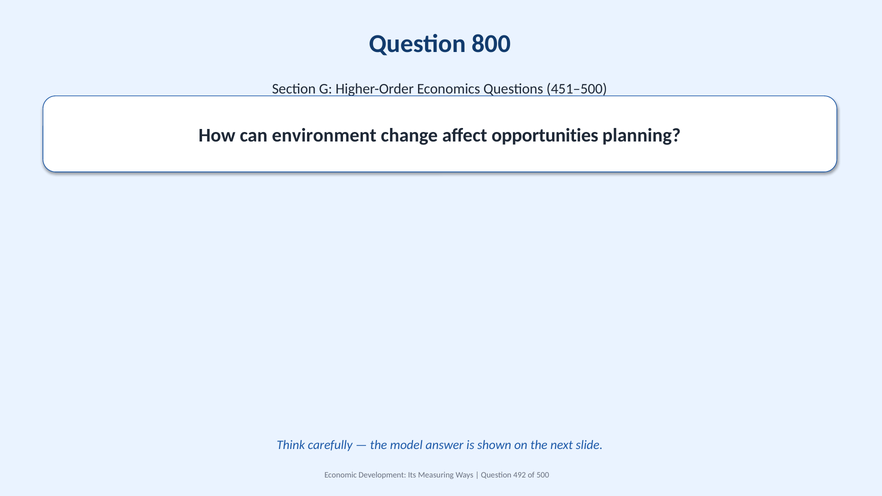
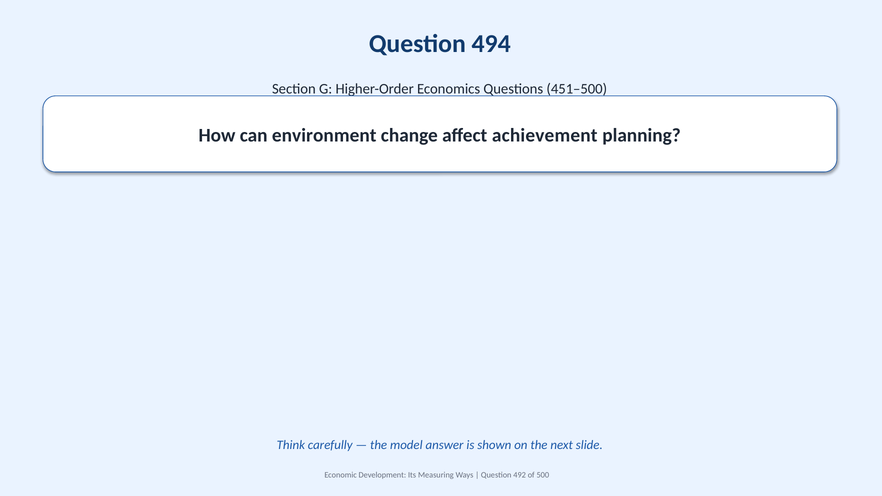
800: 800 -> 494 (491, 44)
opportunities: opportunities -> achievement (545, 135)
